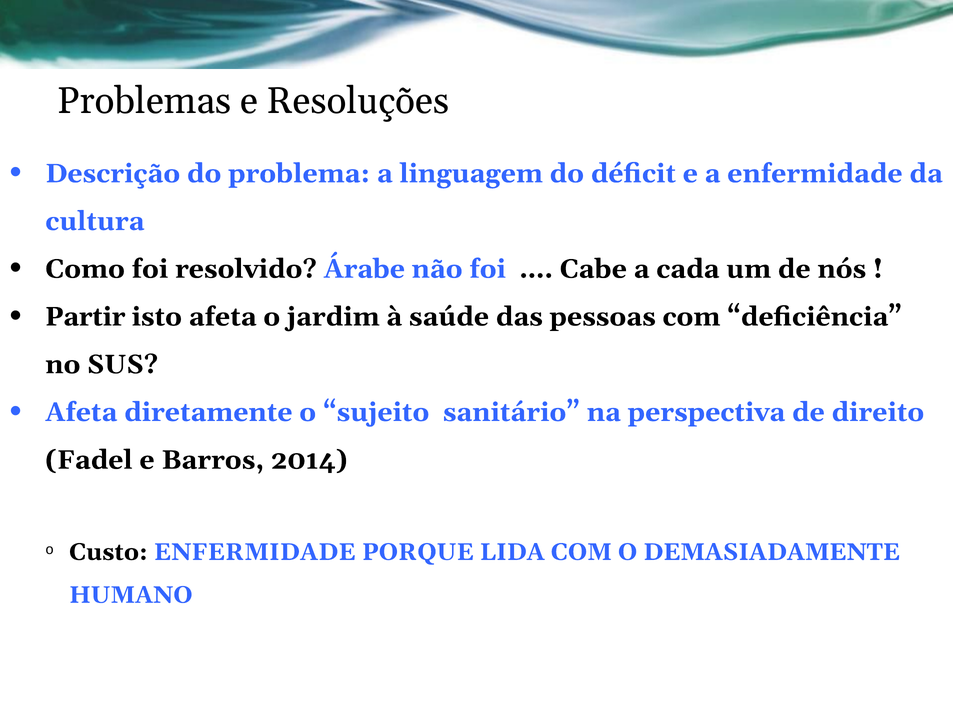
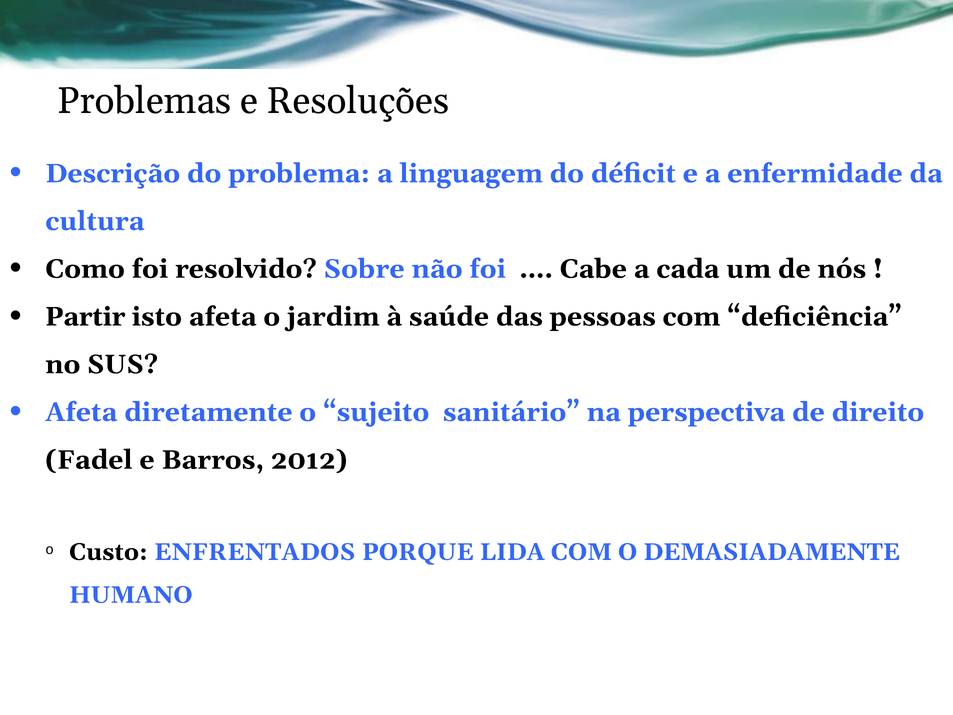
Árabe: Árabe -> Sobre (364, 269)
2014: 2014 -> 2012 (309, 460)
Custo ENFERMIDADE: ENFERMIDADE -> ENFRENTADOS (255, 552)
